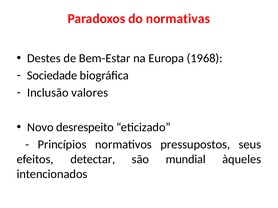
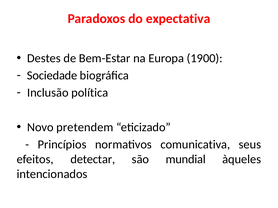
normativas: normativas -> expectativa (178, 19)
1968: 1968 -> 1900 (205, 58)
valores: valores -> política (90, 93)
desrespeito: desrespeito -> pretendem (85, 128)
pressupostos: pressupostos -> comunicativa (195, 145)
